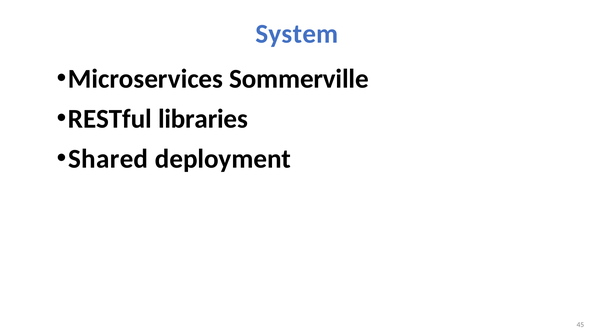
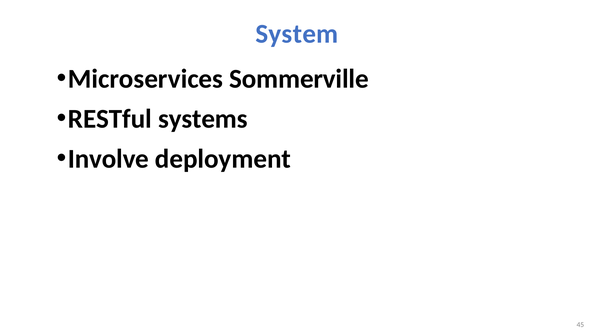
libraries: libraries -> systems (203, 119)
Shared: Shared -> Involve (108, 159)
